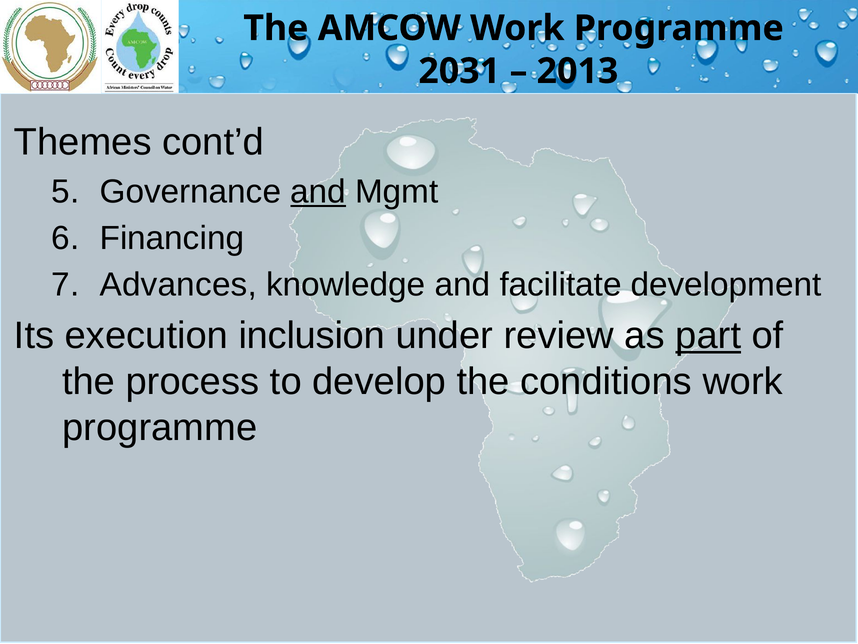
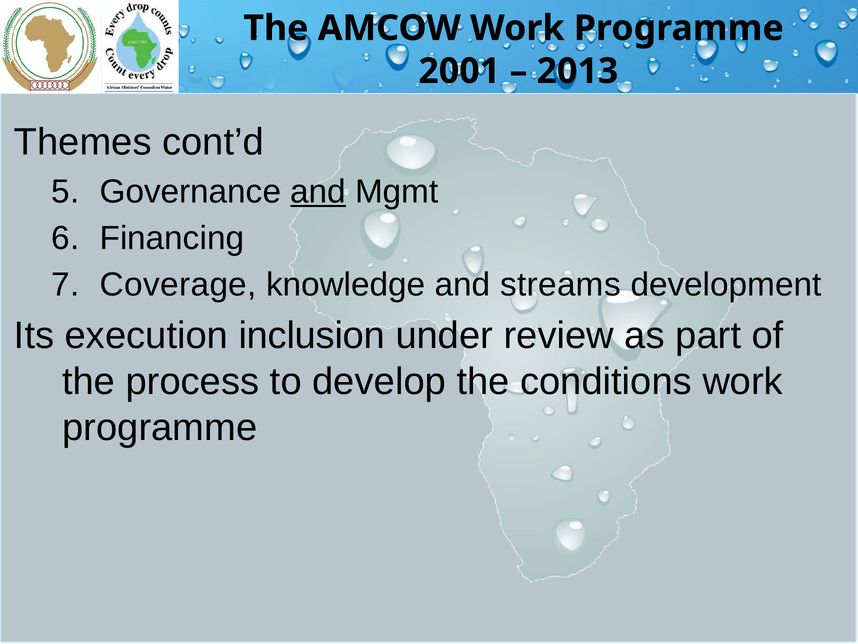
2031: 2031 -> 2001 (459, 71)
Advances: Advances -> Coverage (178, 285)
facilitate: facilitate -> streams (560, 285)
part underline: present -> none (708, 336)
